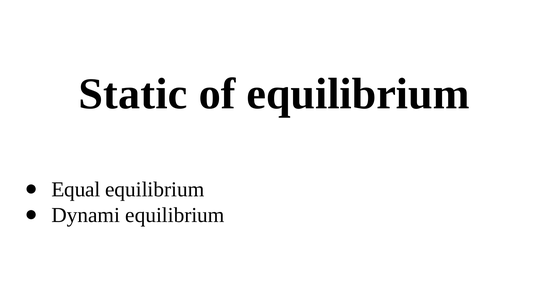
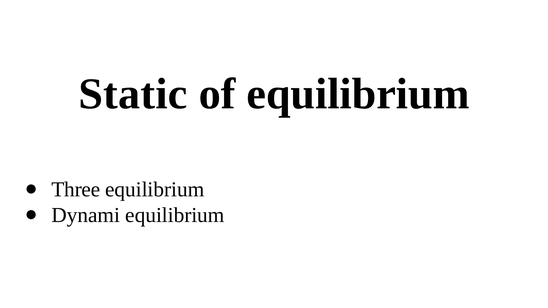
Equal: Equal -> Three (76, 190)
